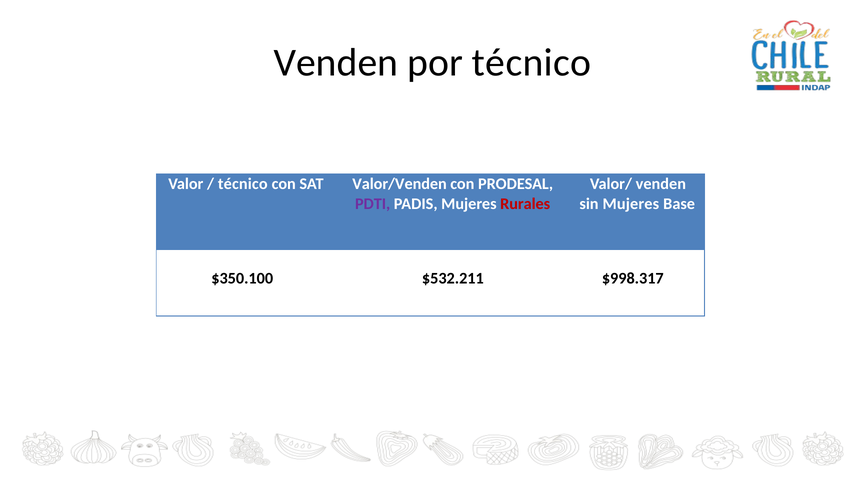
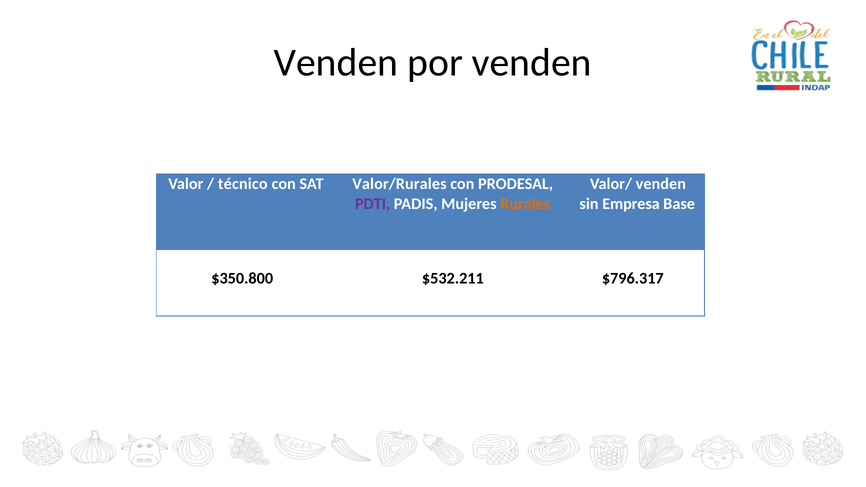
por técnico: técnico -> venden (532, 63)
Valor/Venden: Valor/Venden -> Valor/Rurales (399, 184)
Rurales colour: red -> orange (525, 204)
sin Mujeres: Mujeres -> Empresa (631, 204)
$350.100: $350.100 -> $350.800 (242, 278)
$998.317: $998.317 -> $796.317 (633, 278)
